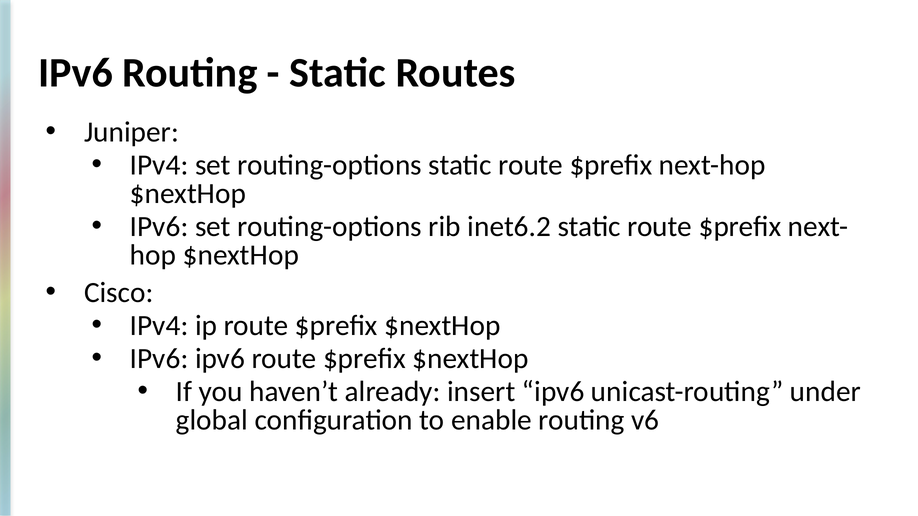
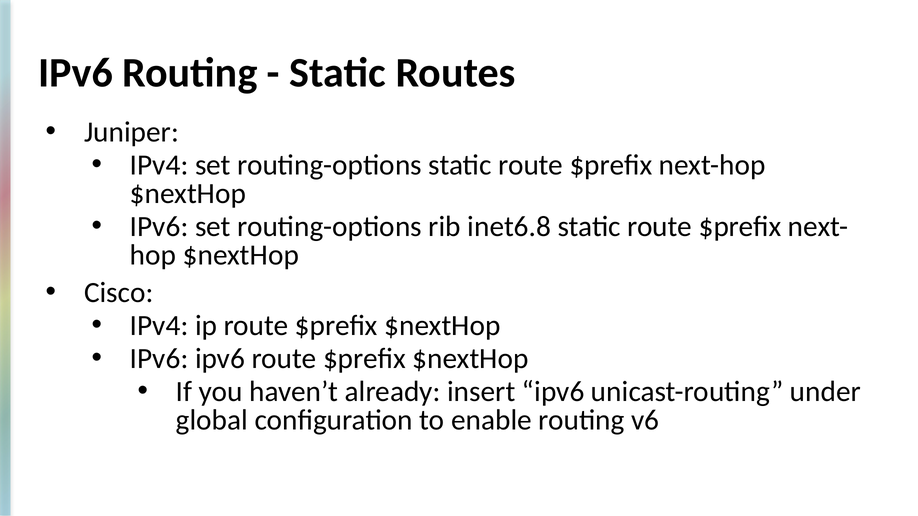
inet6.2: inet6.2 -> inet6.8 (509, 227)
